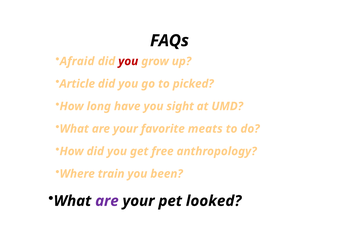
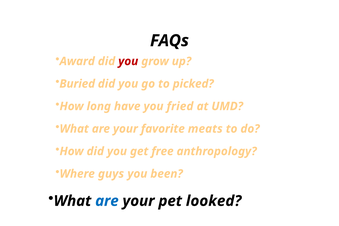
Afraid: Afraid -> Award (77, 61)
Article: Article -> Buried (77, 84)
sight: sight -> fried (180, 106)
train: train -> guys (111, 174)
are colour: purple -> blue (107, 201)
